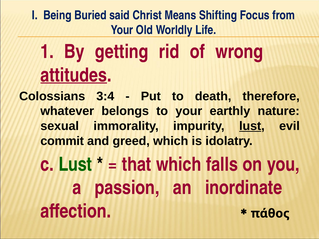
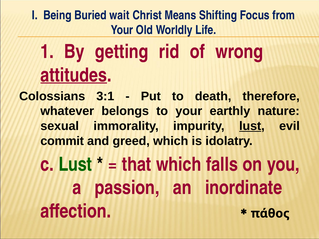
said: said -> wait (119, 15)
3:4: 3:4 -> 3:1 (105, 96)
